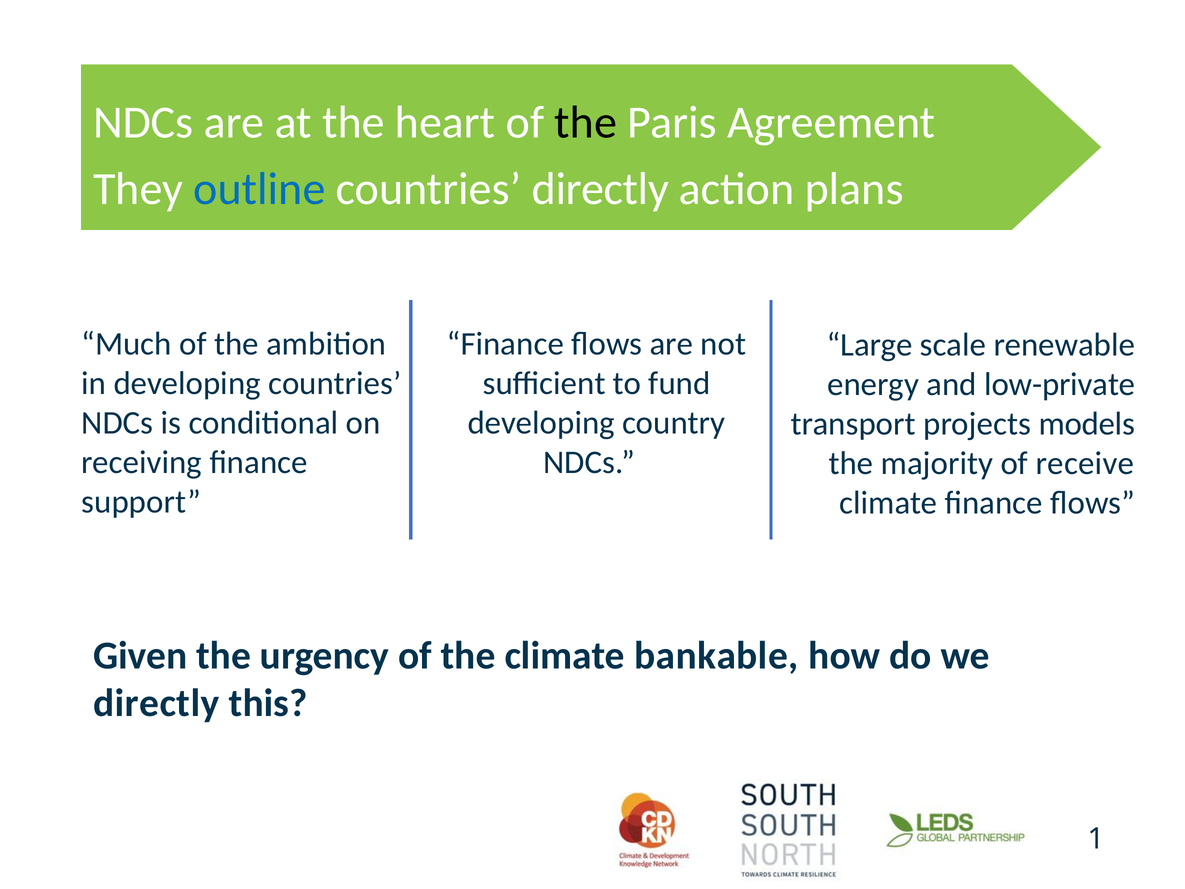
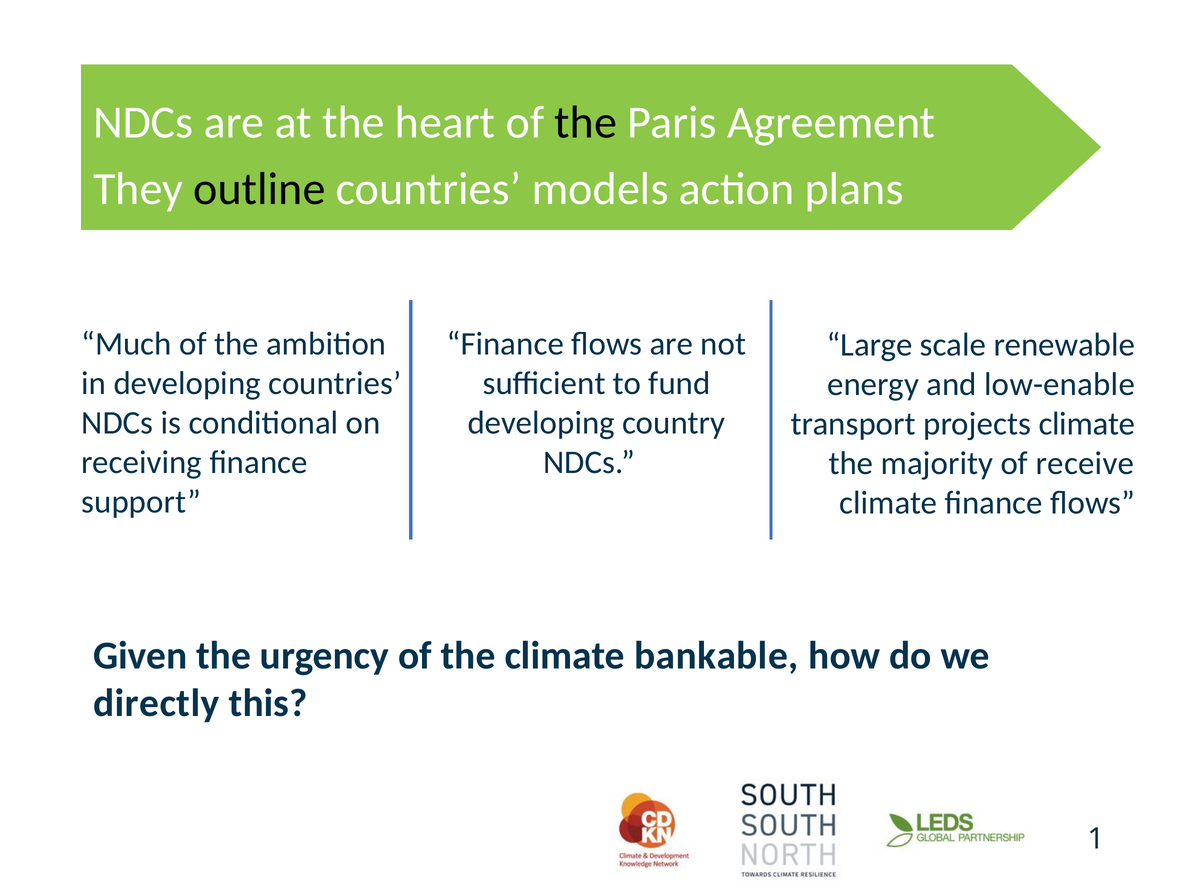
outline colour: blue -> black (259, 189)
countries directly: directly -> models (600, 189)
low-private: low-private -> low-enable (1060, 384)
projects models: models -> climate (1087, 424)
